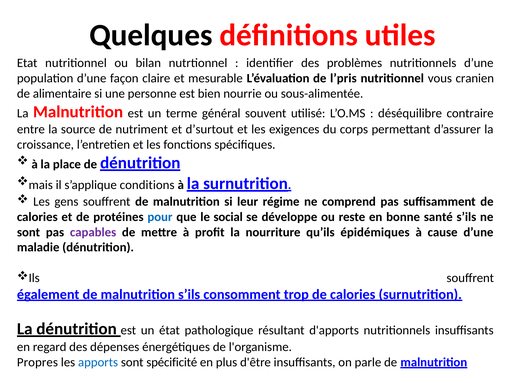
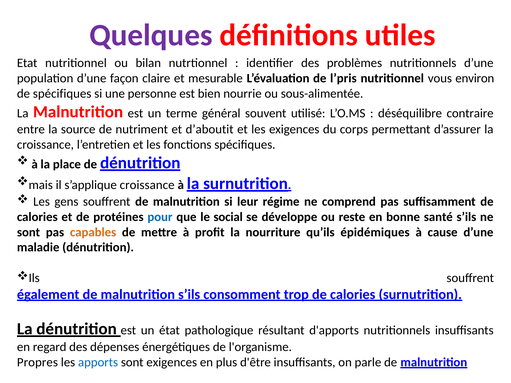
Quelques colour: black -> purple (151, 35)
cranien: cranien -> environ (475, 78)
de alimentaire: alimentaire -> spécifiques (62, 94)
d’surtout: d’surtout -> d’aboutit (210, 129)
s’applique conditions: conditions -> croissance (147, 185)
capables colour: purple -> orange (93, 232)
sont spécificité: spécificité -> exigences (172, 362)
